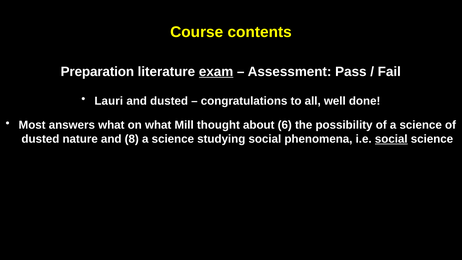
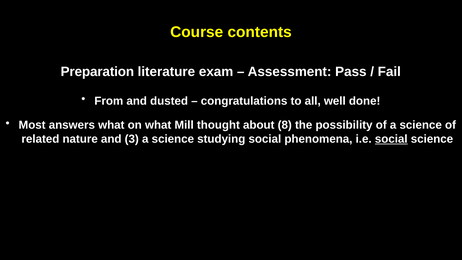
exam underline: present -> none (216, 72)
Lauri: Lauri -> From (109, 101)
6: 6 -> 8 (285, 125)
dusted: dusted -> related (40, 139)
8: 8 -> 3 (132, 139)
